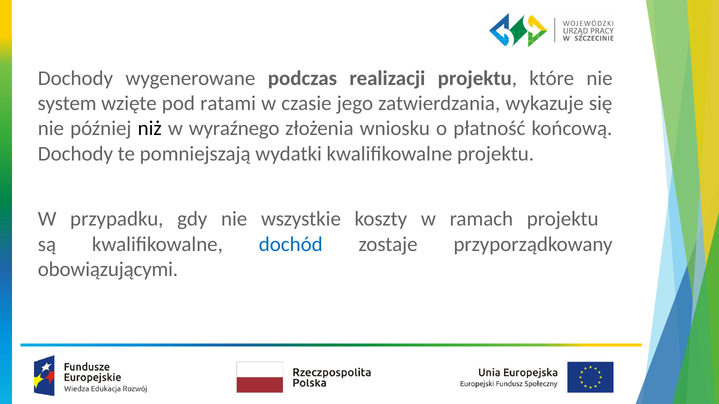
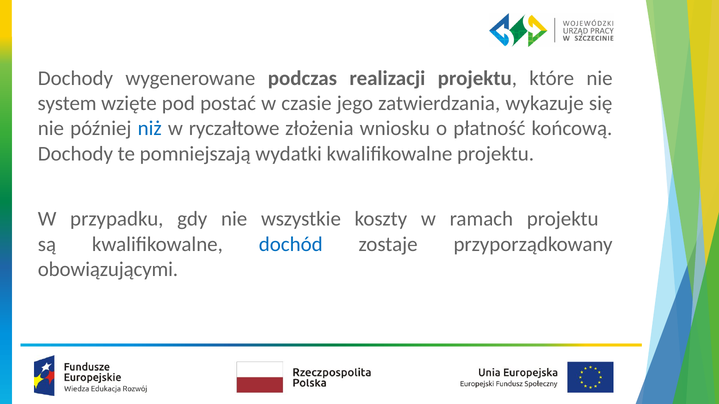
ratami: ratami -> postać (228, 103)
niż colour: black -> blue (150, 129)
wyraźnego: wyraźnego -> ryczałtowe (234, 129)
